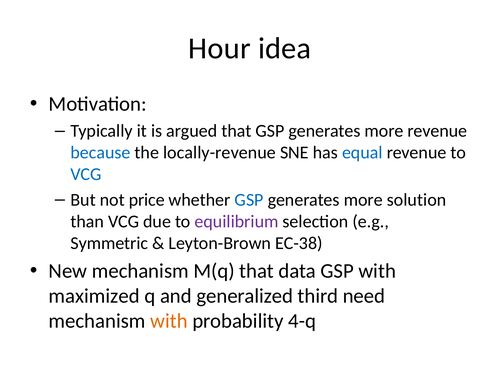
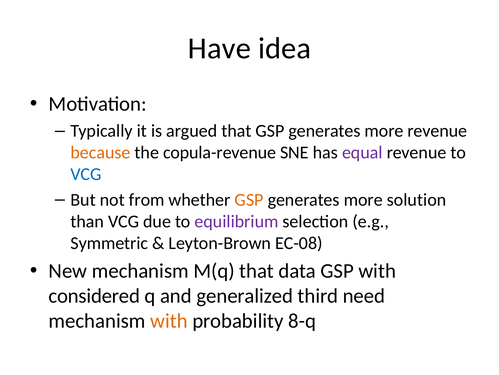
Hour: Hour -> Have (219, 48)
because colour: blue -> orange (100, 152)
locally-revenue: locally-revenue -> copula-revenue (220, 152)
equal colour: blue -> purple (362, 152)
price: price -> from (147, 199)
GSP colour: blue -> orange (249, 199)
EC-38: EC-38 -> EC-08 (299, 243)
maximized: maximized -> considered (94, 296)
4-q: 4-q -> 8-q (302, 320)
